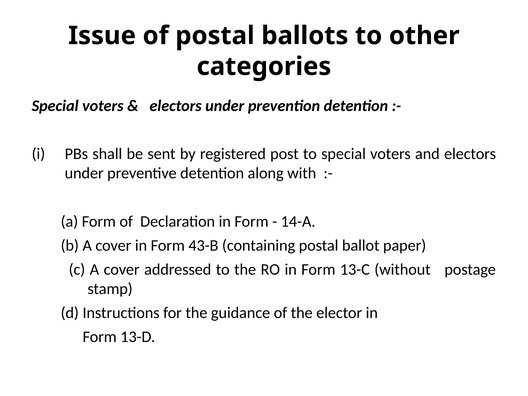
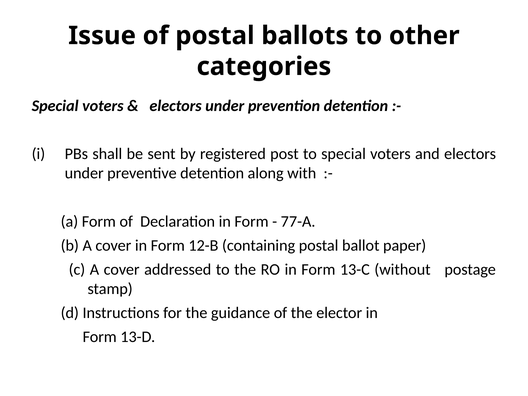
14-A: 14-A -> 77-A (298, 221)
43-B: 43-B -> 12-B (203, 245)
